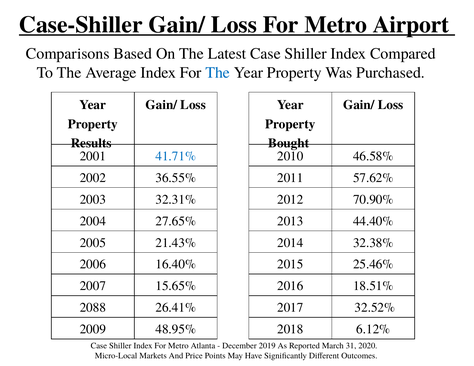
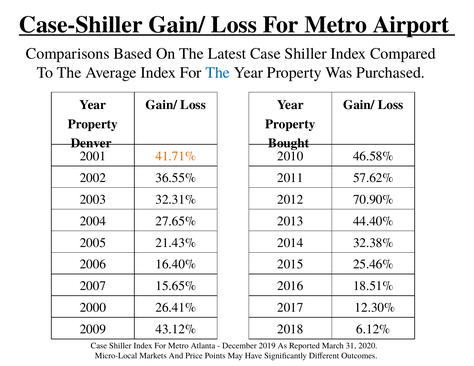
Results: Results -> Denver (91, 143)
41.71% colour: blue -> orange (176, 156)
2088: 2088 -> 2000 (93, 308)
32.52%: 32.52% -> 12.30% (375, 308)
48.95%: 48.95% -> 43.12% (176, 329)
